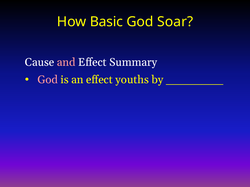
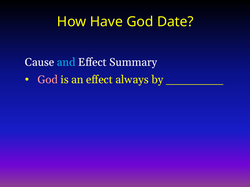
Basic: Basic -> Have (106, 22)
Soar: Soar -> Date (175, 22)
and colour: pink -> light blue (66, 62)
youths: youths -> always (132, 80)
